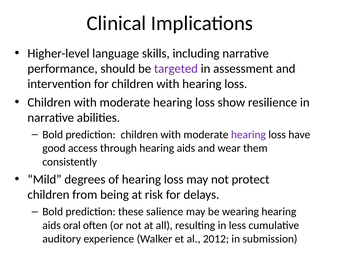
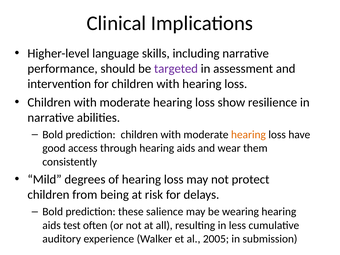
hearing colour: purple -> orange (248, 135)
oral: oral -> test (72, 225)
2012: 2012 -> 2005 (216, 239)
